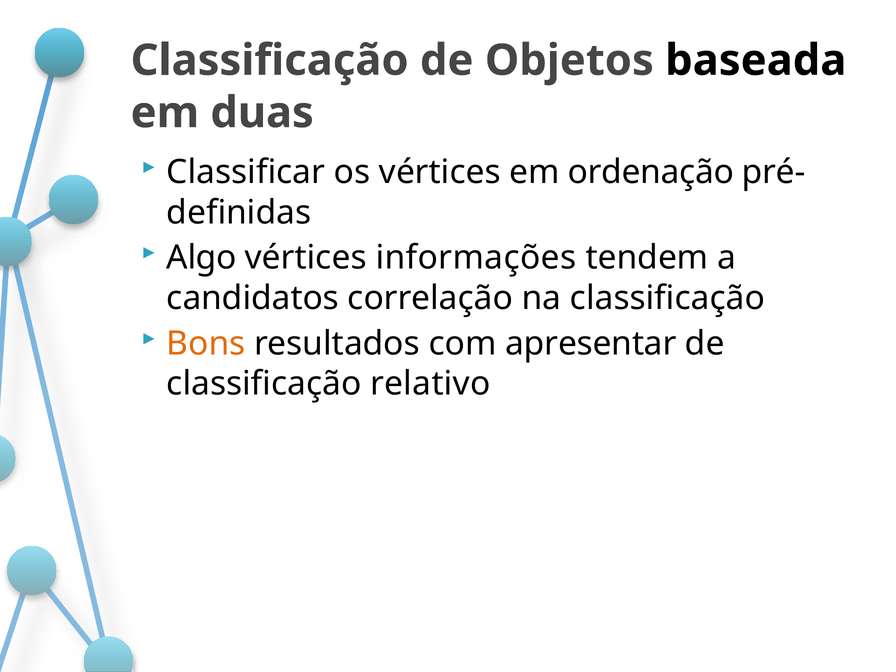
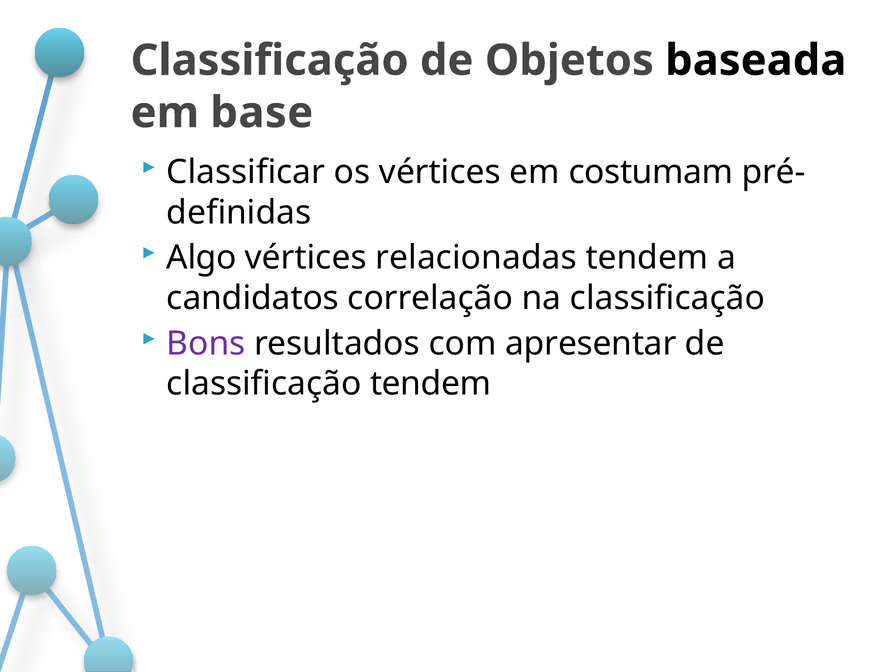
duas: duas -> base (262, 113)
ordenação: ordenação -> costumam (651, 172)
informações: informações -> relacionadas (476, 258)
Bons colour: orange -> purple (206, 343)
classificação relativo: relativo -> tendem (431, 384)
